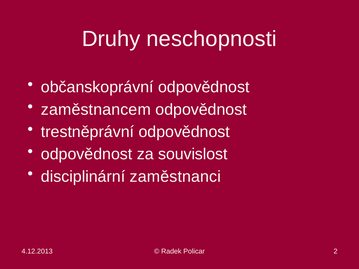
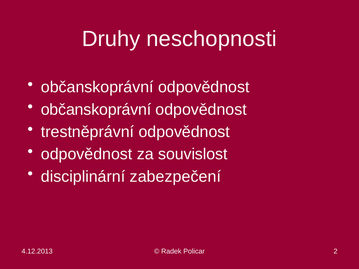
zaměstnancem: zaměstnancem -> občanskoprávní (96, 110)
zaměstnanci: zaměstnanci -> zabezpečení (175, 177)
